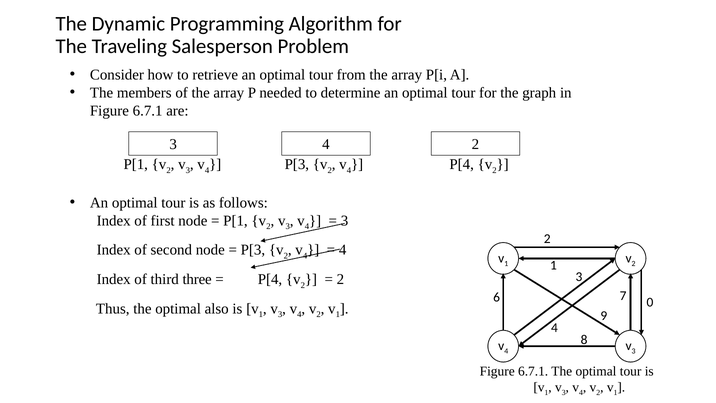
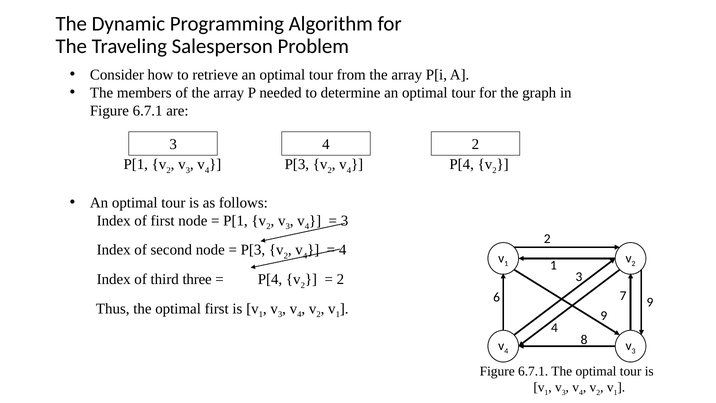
7 0: 0 -> 9 (650, 302)
optimal also: also -> first (217, 308)
